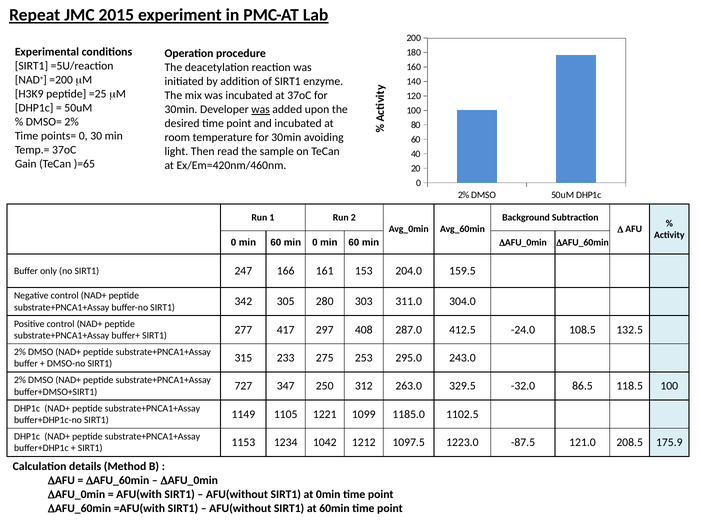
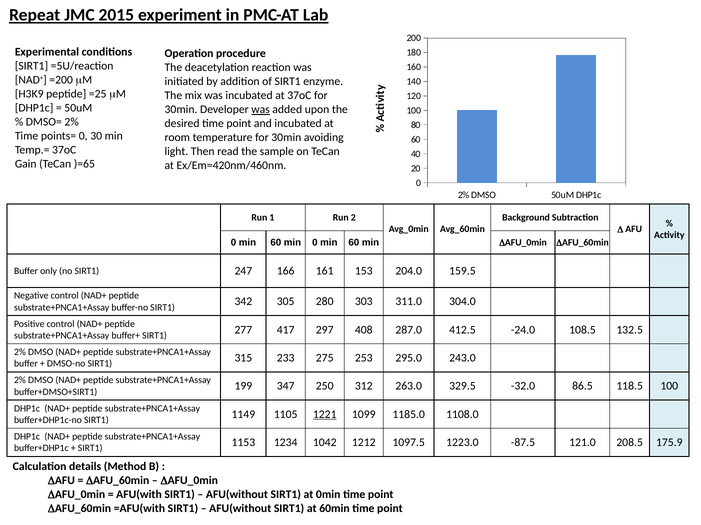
727: 727 -> 199 (243, 387)
1221 underline: none -> present (325, 415)
1102.5: 1102.5 -> 1108.0 (462, 415)
